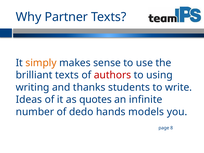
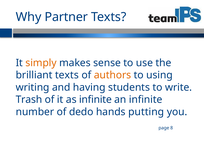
authors colour: red -> orange (112, 75)
thanks: thanks -> having (89, 87)
Ideas: Ideas -> Trash (29, 100)
as quotes: quotes -> infinite (95, 100)
models: models -> putting (146, 112)
